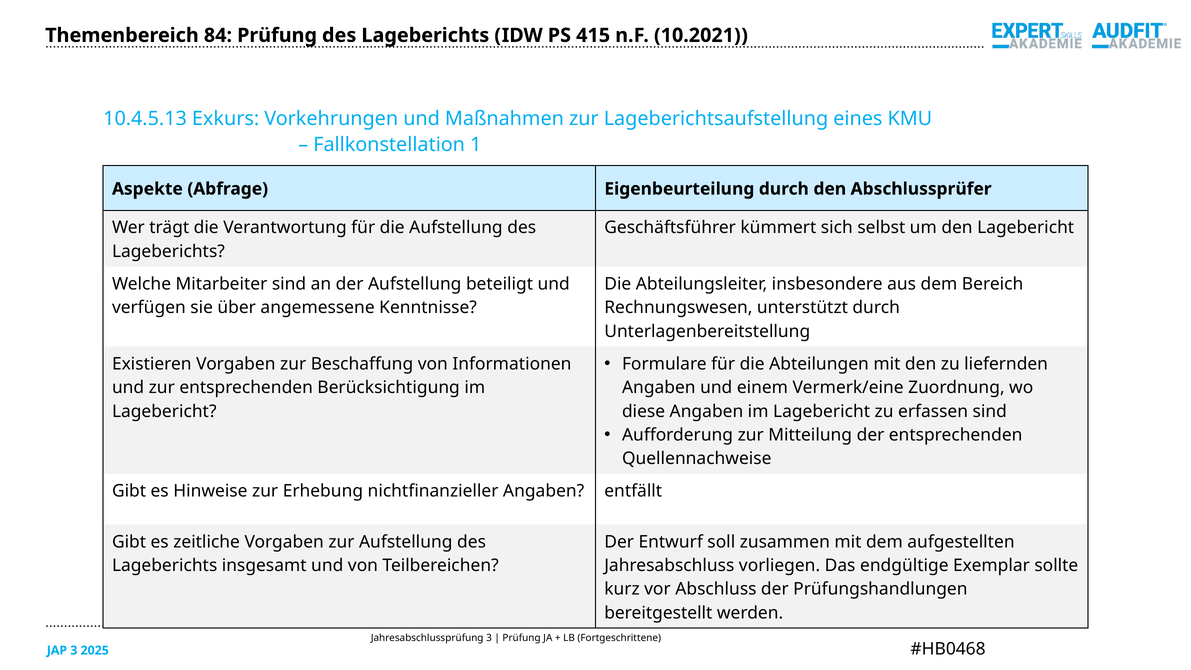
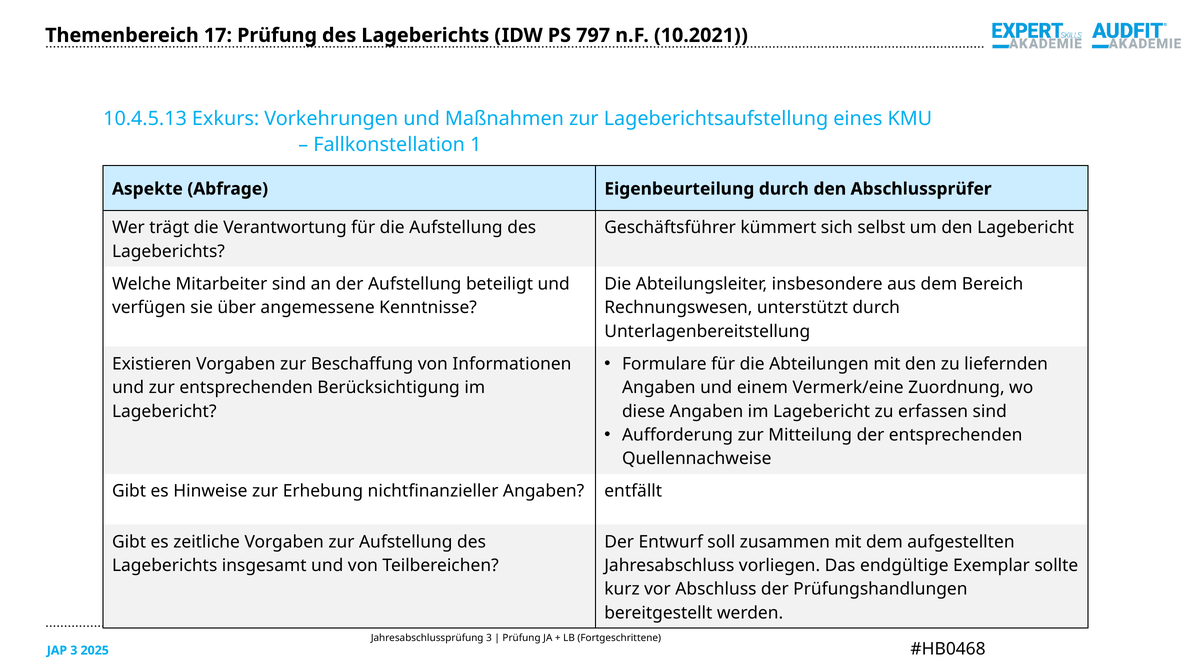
84: 84 -> 17 (218, 35)
415: 415 -> 797 (593, 35)
